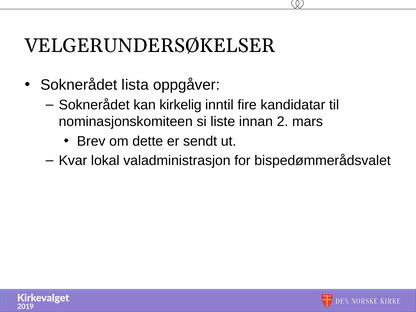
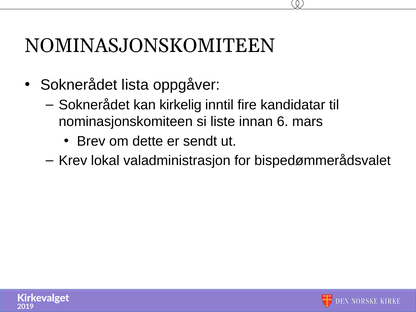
VELGERUNDERSØKELSER: VELGERUNDERSØKELSER -> NOMINASJONSKOMITEEN (150, 46)
2: 2 -> 6 (283, 122)
Kvar: Kvar -> Krev (73, 161)
